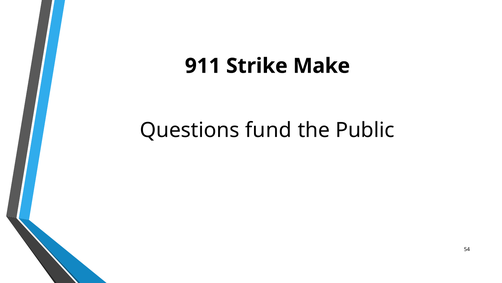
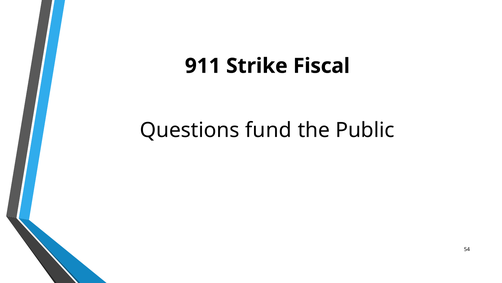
Make: Make -> Fiscal (321, 66)
